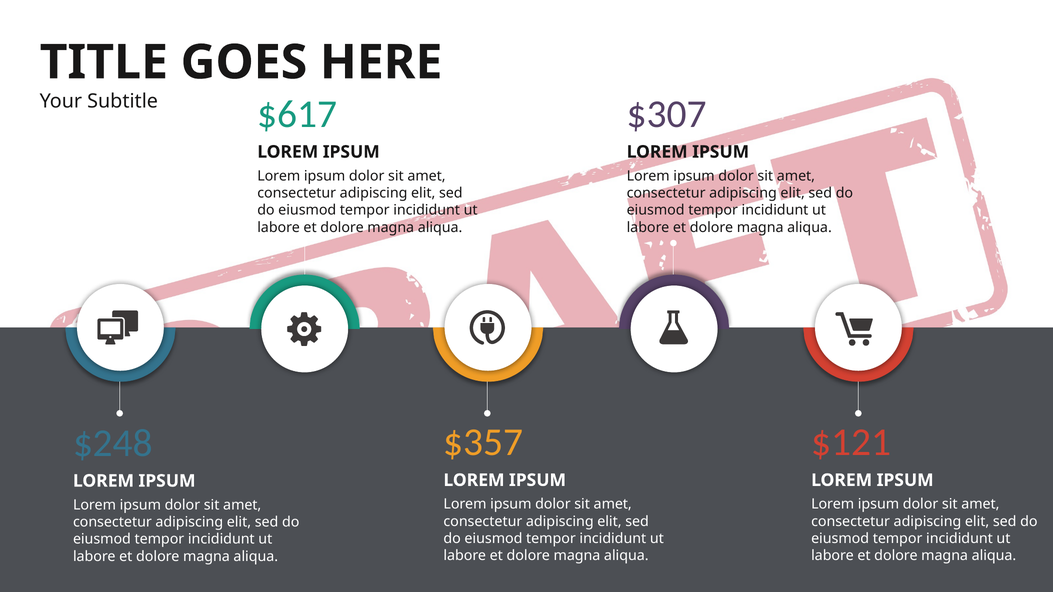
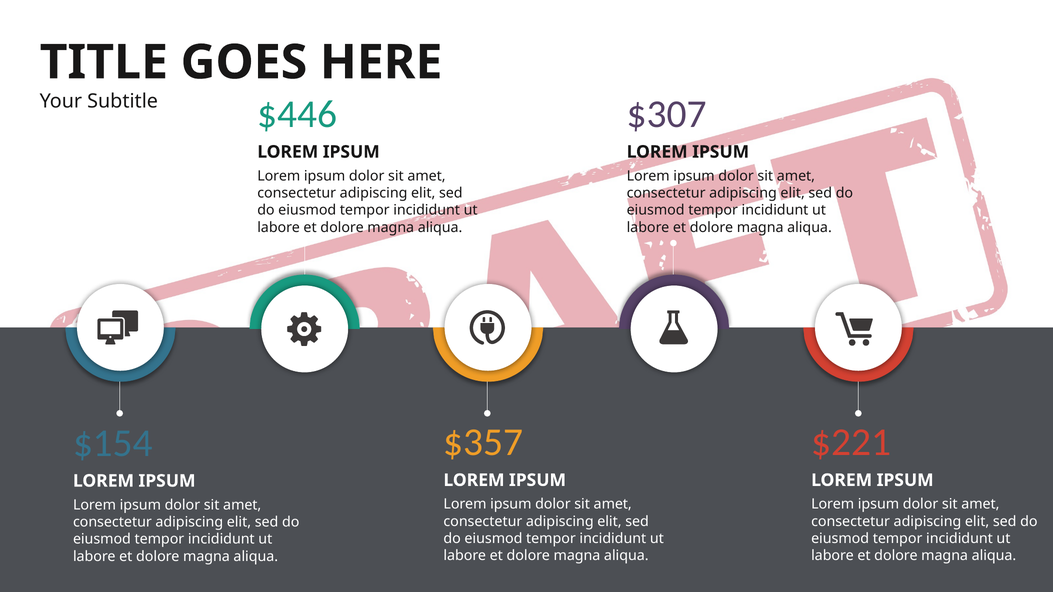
$617: $617 -> $446 (297, 114)
$121: $121 -> $221 (851, 442)
$248: $248 -> $154 (113, 443)
